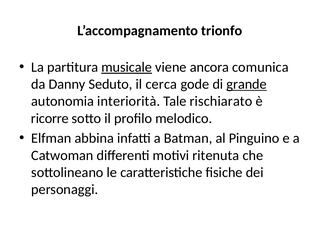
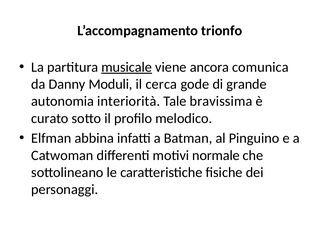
Seduto: Seduto -> Moduli (111, 84)
grande underline: present -> none (247, 84)
rischiarato: rischiarato -> bravissima (221, 101)
ricorre: ricorre -> curato (50, 118)
ritenuta: ritenuta -> normale (216, 155)
